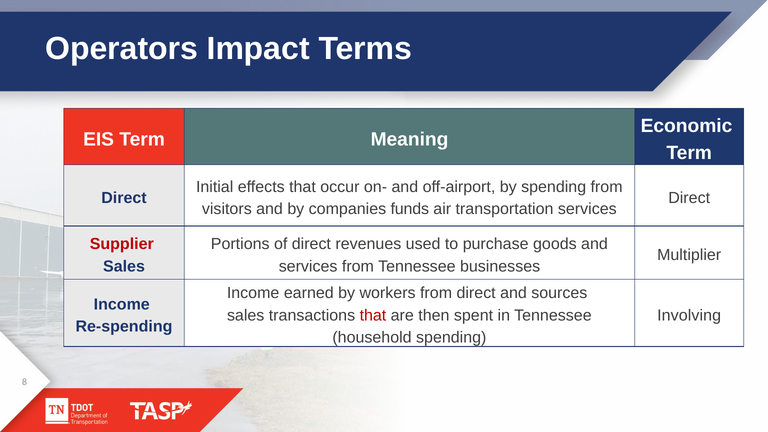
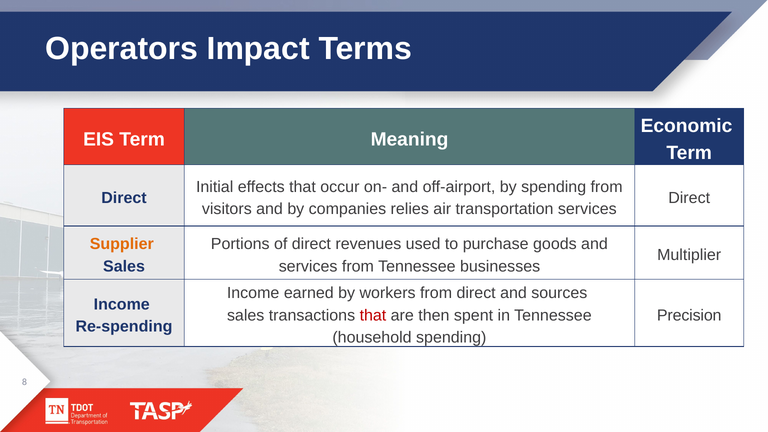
funds: funds -> relies (410, 209)
Supplier colour: red -> orange (122, 244)
Involving: Involving -> Precision (689, 315)
